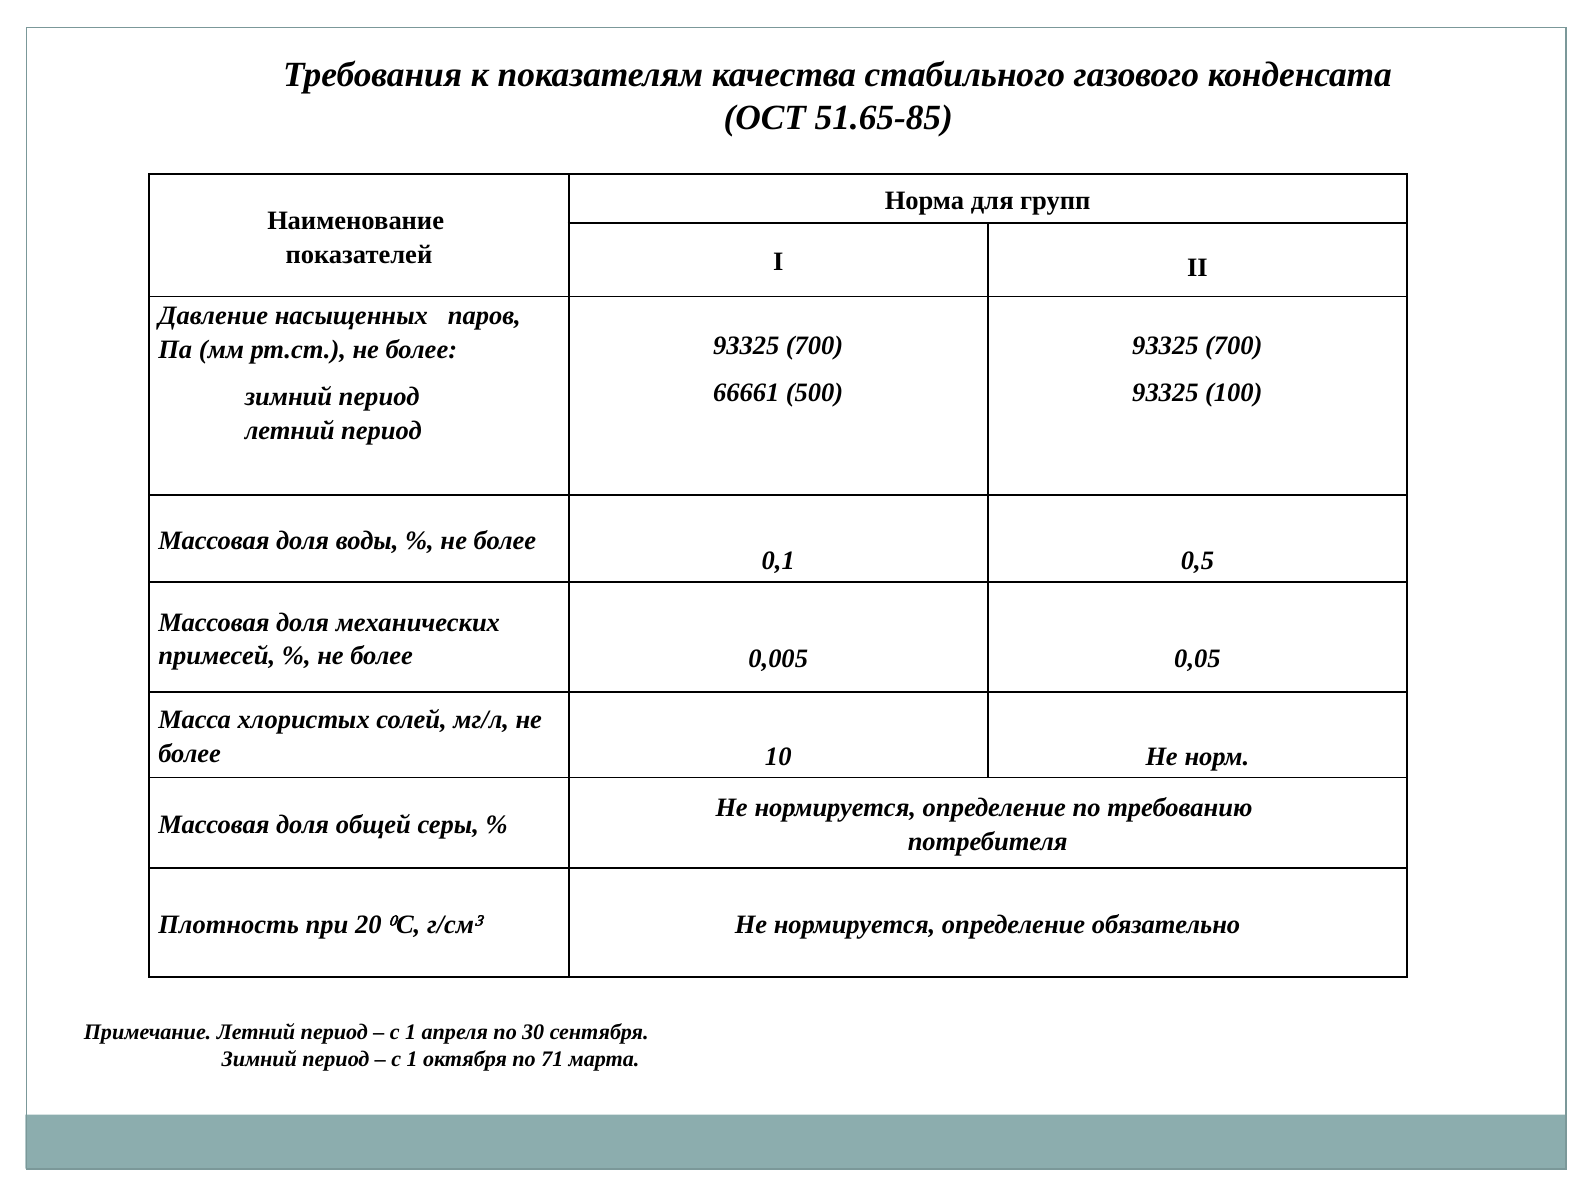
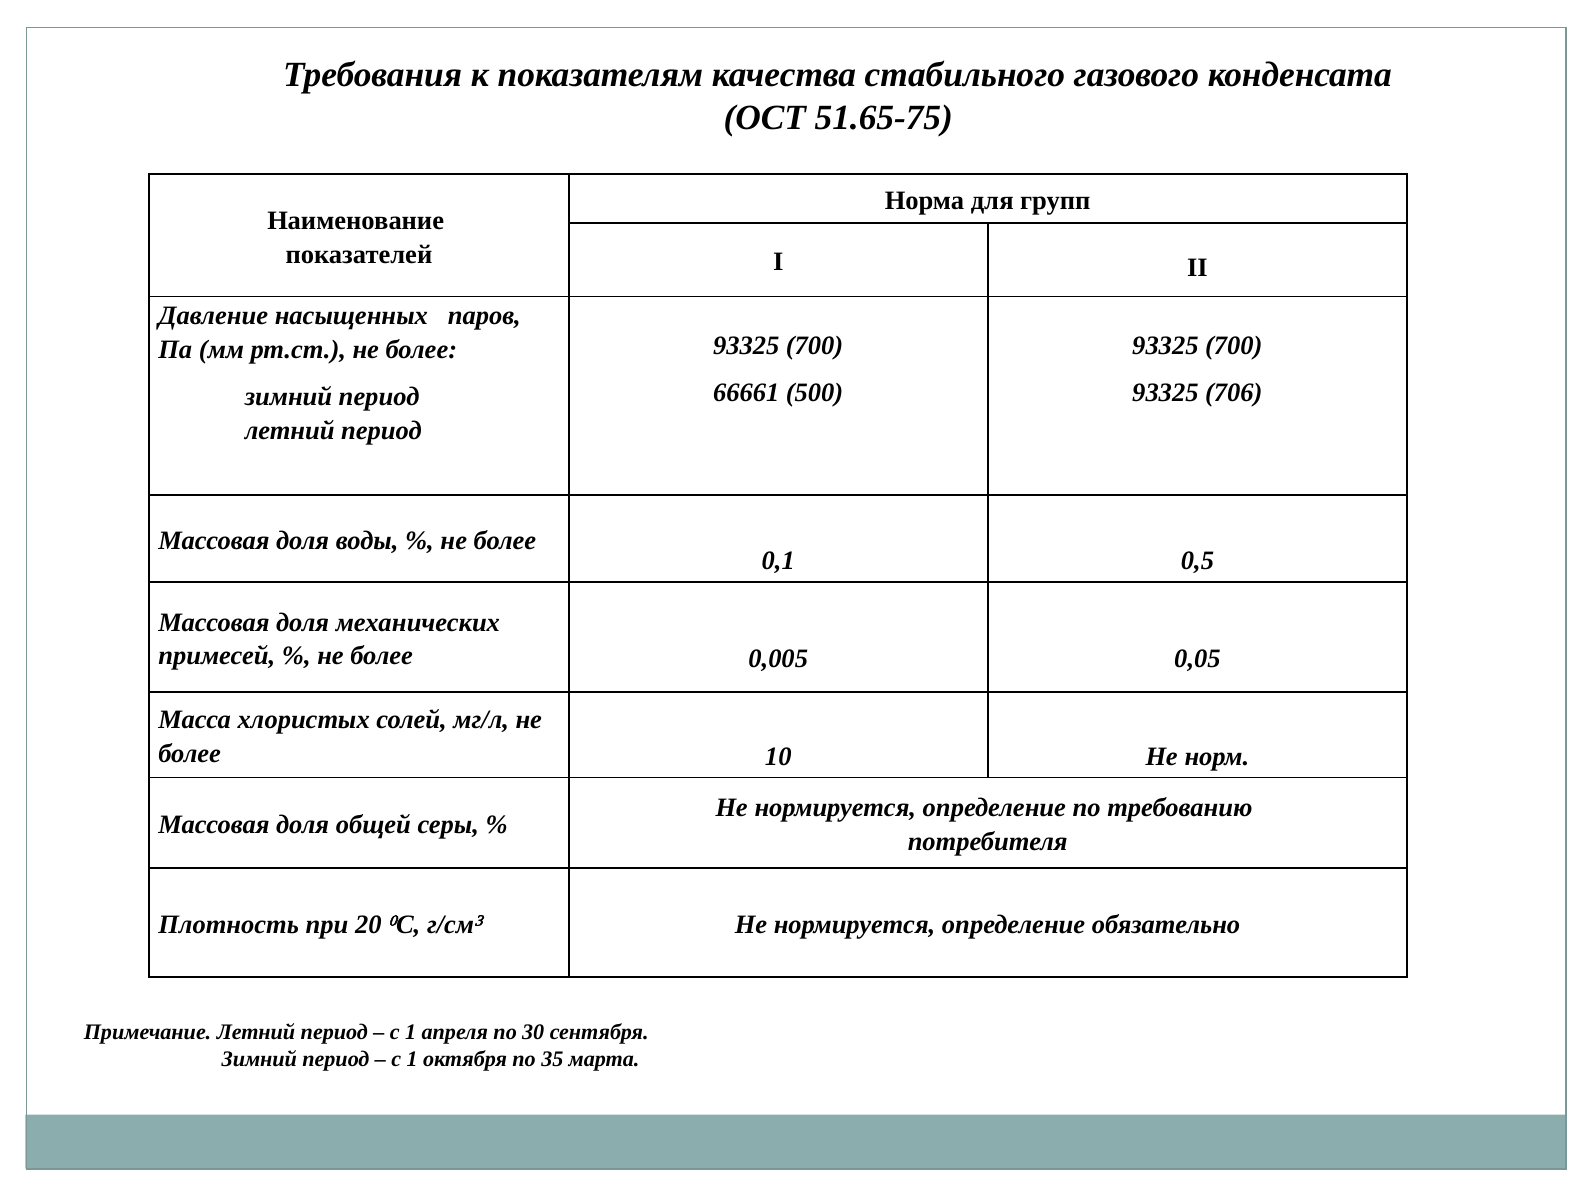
51.65-85: 51.65-85 -> 51.65-75 (884, 117)
100: 100 -> 706 (1234, 392)
71: 71 -> 35 (552, 1059)
